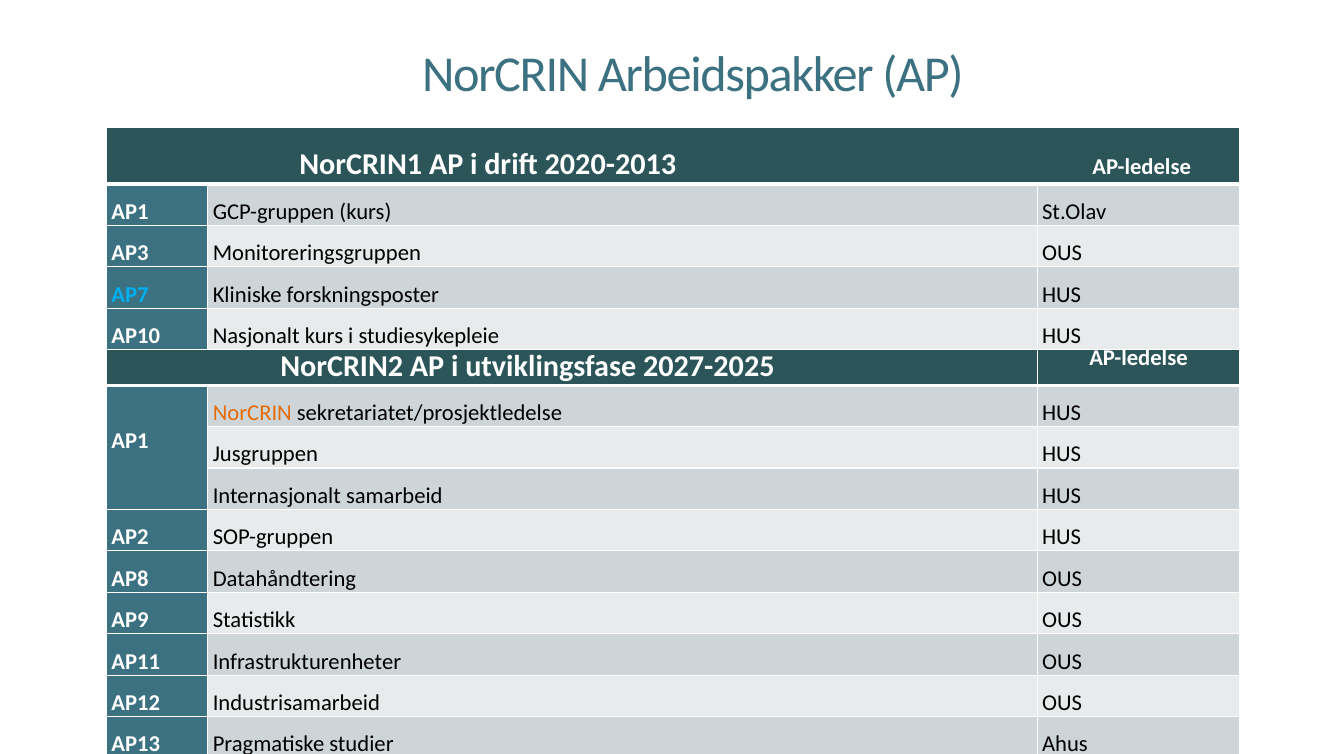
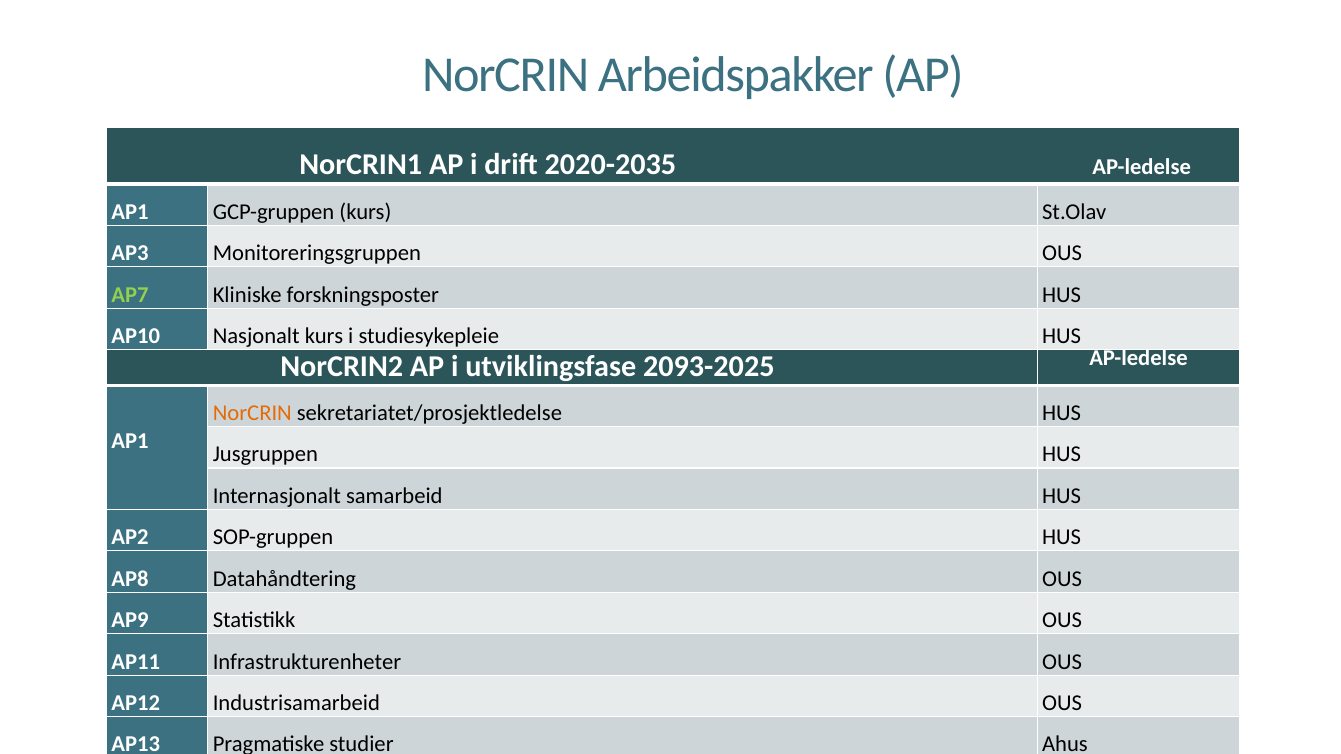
2020-2013: 2020-2013 -> 2020-2035 (610, 165)
AP7 colour: light blue -> light green (130, 295)
2027-2025: 2027-2025 -> 2093-2025 (709, 367)
